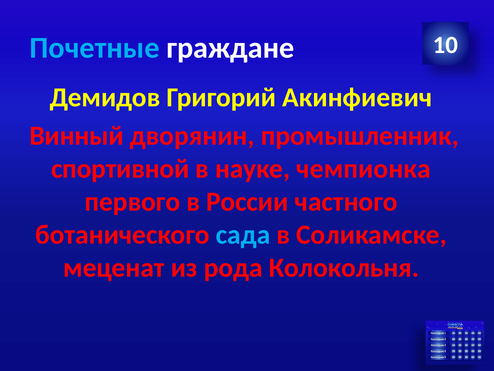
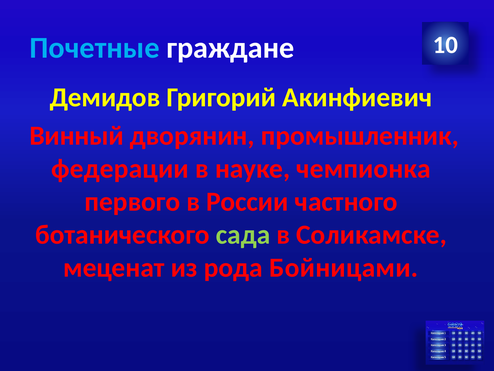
спортивной: спортивной -> федерации (120, 169)
сада colour: light blue -> light green (243, 234)
Колокольня: Колокольня -> Бойницами (344, 267)
